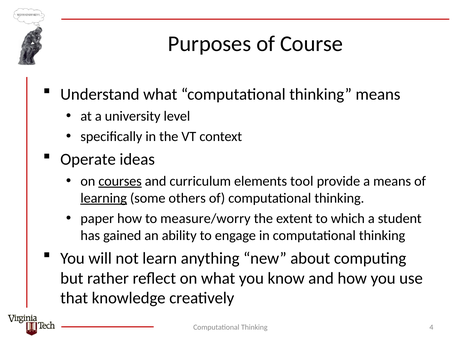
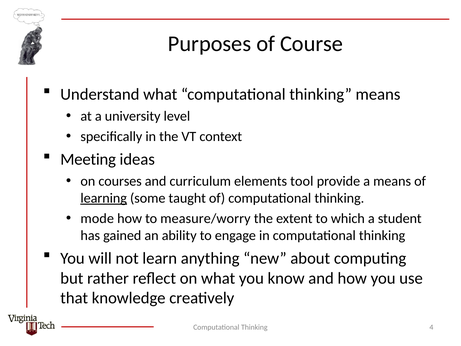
Operate: Operate -> Meeting (88, 159)
courses underline: present -> none (120, 181)
others: others -> taught (187, 198)
paper: paper -> mode (97, 218)
